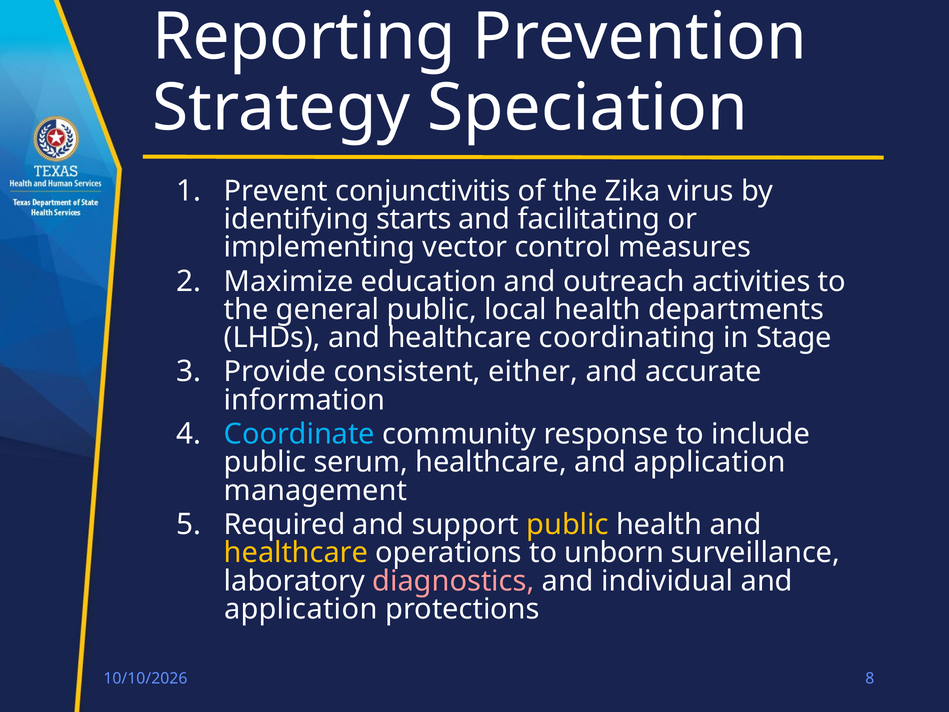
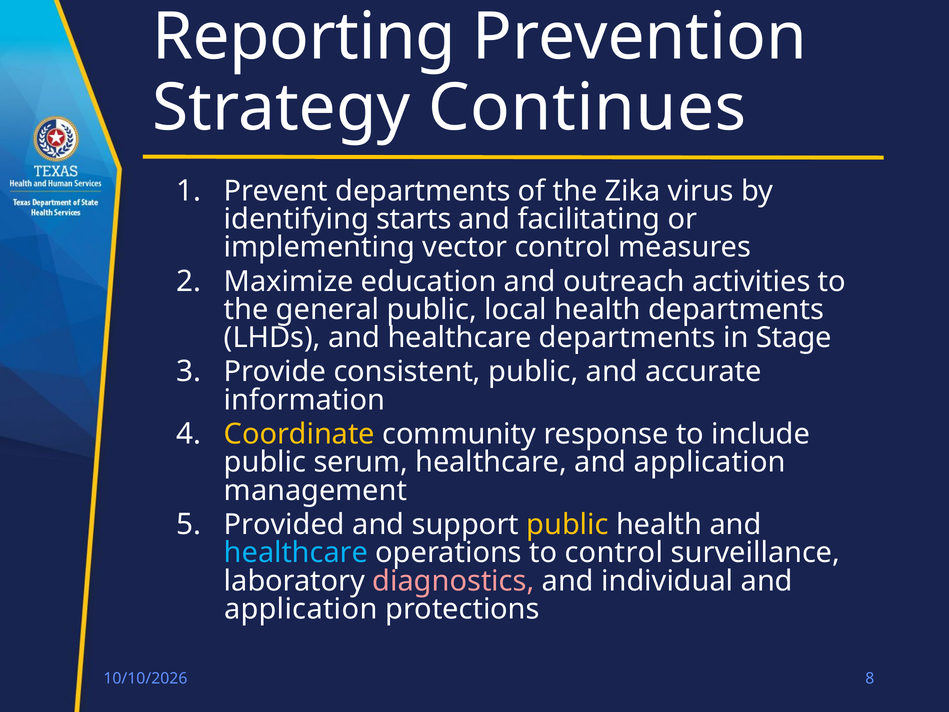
Speciation: Speciation -> Continues (587, 108)
Prevent conjunctivitis: conjunctivitis -> departments (423, 191)
healthcare coordinating: coordinating -> departments (627, 338)
consistent either: either -> public (533, 372)
Coordinate colour: light blue -> yellow (299, 434)
Required: Required -> Provided (284, 524)
healthcare colour: yellow -> light blue (296, 553)
to unborn: unborn -> control (614, 553)
